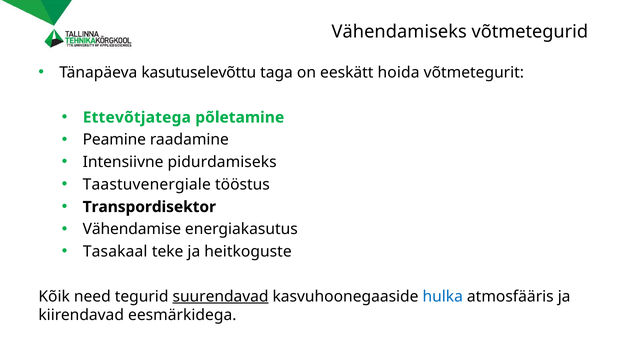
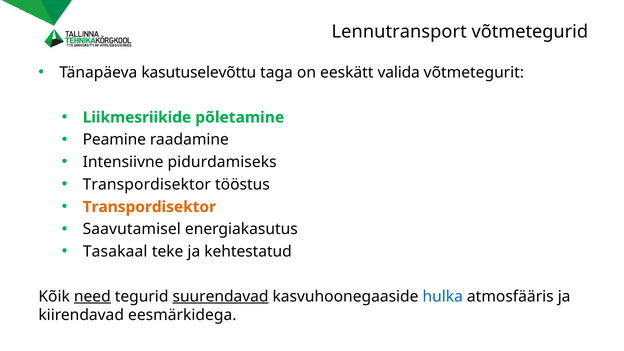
Vähendamiseks: Vähendamiseks -> Lennutransport (399, 32)
hoida: hoida -> valida (399, 73)
Ettevõtjatega: Ettevõtjatega -> Liikmesriikide (137, 117)
Taastuvenergiale: Taastuvenergiale -> Transpordisektor (147, 185)
Transpordisektor colour: black -> orange (149, 207)
Vähendamise: Vähendamise -> Saavutamisel (132, 229)
heitkoguste: heitkoguste -> kehtestatud (248, 252)
need underline: none -> present (92, 296)
